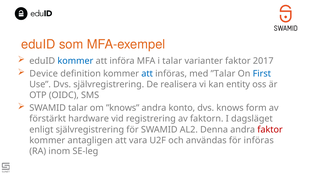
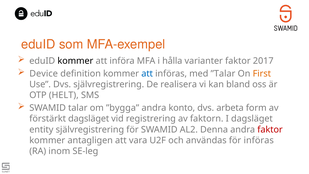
kommer colour: blue -> black (75, 61)
i talar: talar -> hålla (172, 61)
First colour: blue -> orange (262, 73)
entity: entity -> bland (238, 84)
OIDC: OIDC -> HELT (64, 95)
”knows: ”knows -> ”bygga (123, 108)
knows: knows -> arbeta (230, 108)
förstärkt hardware: hardware -> dagsläget (89, 119)
enligt: enligt -> entity (41, 129)
